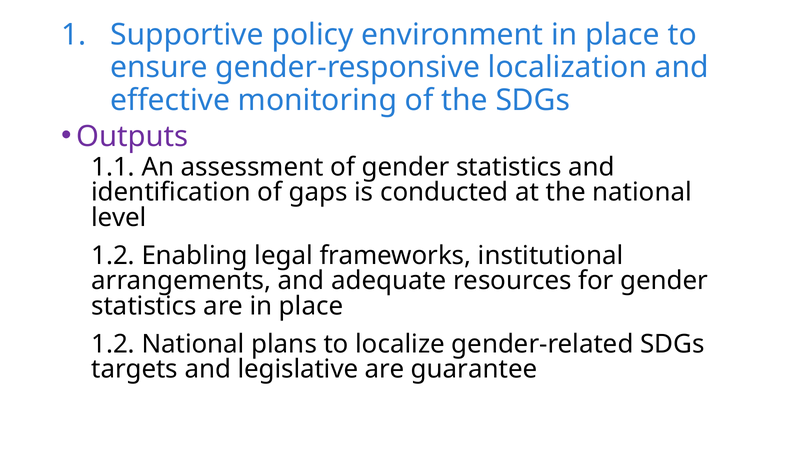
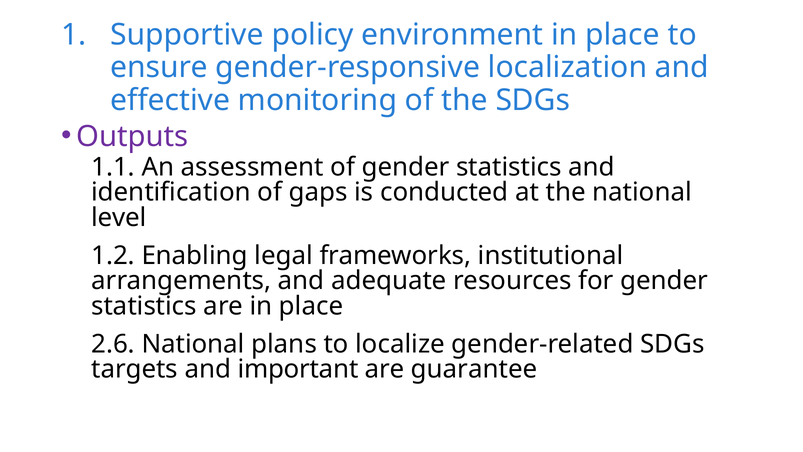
1.2: 1.2 -> 2.6 (113, 344)
legislative: legislative -> important (298, 369)
